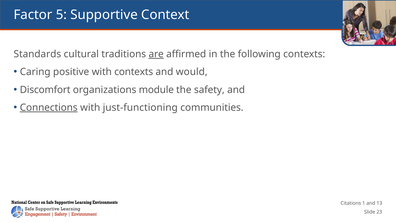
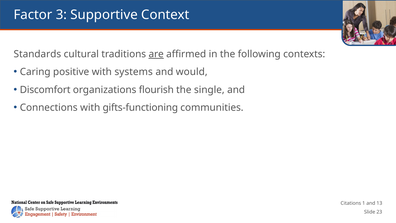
5: 5 -> 3 (61, 15)
with contexts: contexts -> systems (134, 72)
module: module -> flourish (156, 90)
safety: safety -> single (209, 90)
Connections underline: present -> none (49, 108)
just-functioning: just-functioning -> gifts-functioning (140, 108)
